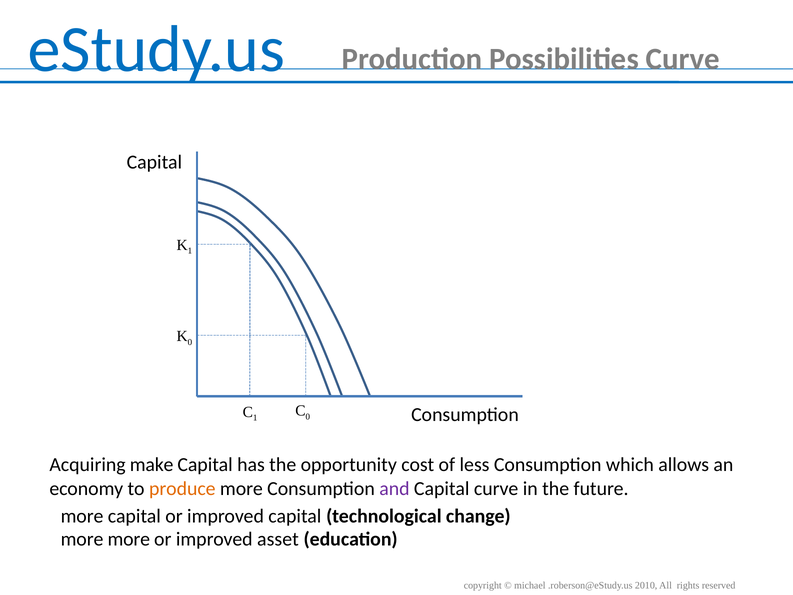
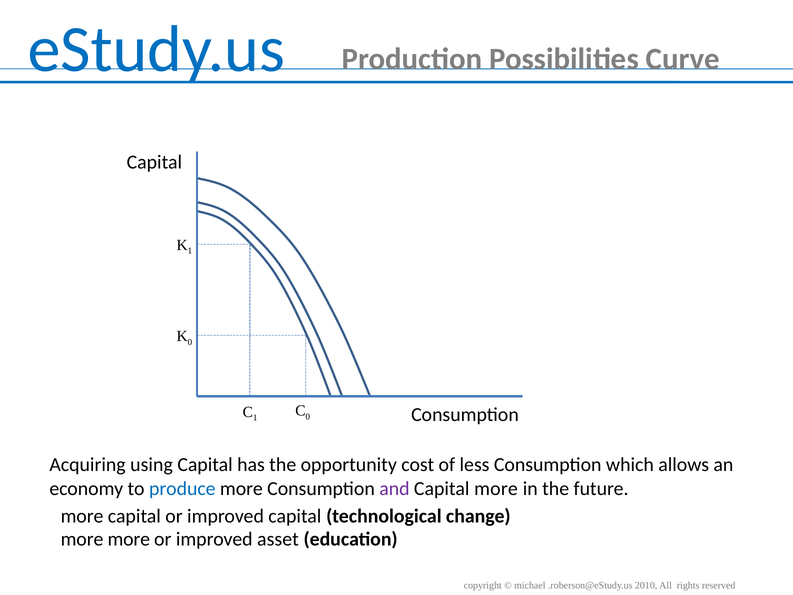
make: make -> using (151, 465)
produce colour: orange -> blue (182, 489)
Capital curve: curve -> more (496, 489)
